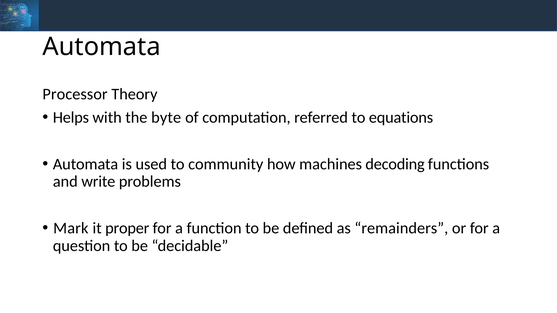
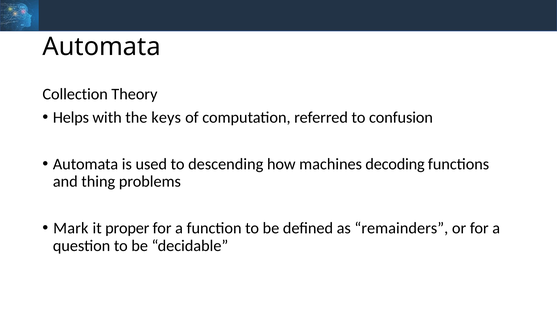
Processor: Processor -> Collection (75, 94)
byte: byte -> keys (166, 118)
equations: equations -> confusion (401, 118)
community: community -> descending (226, 164)
write: write -> thing (98, 182)
